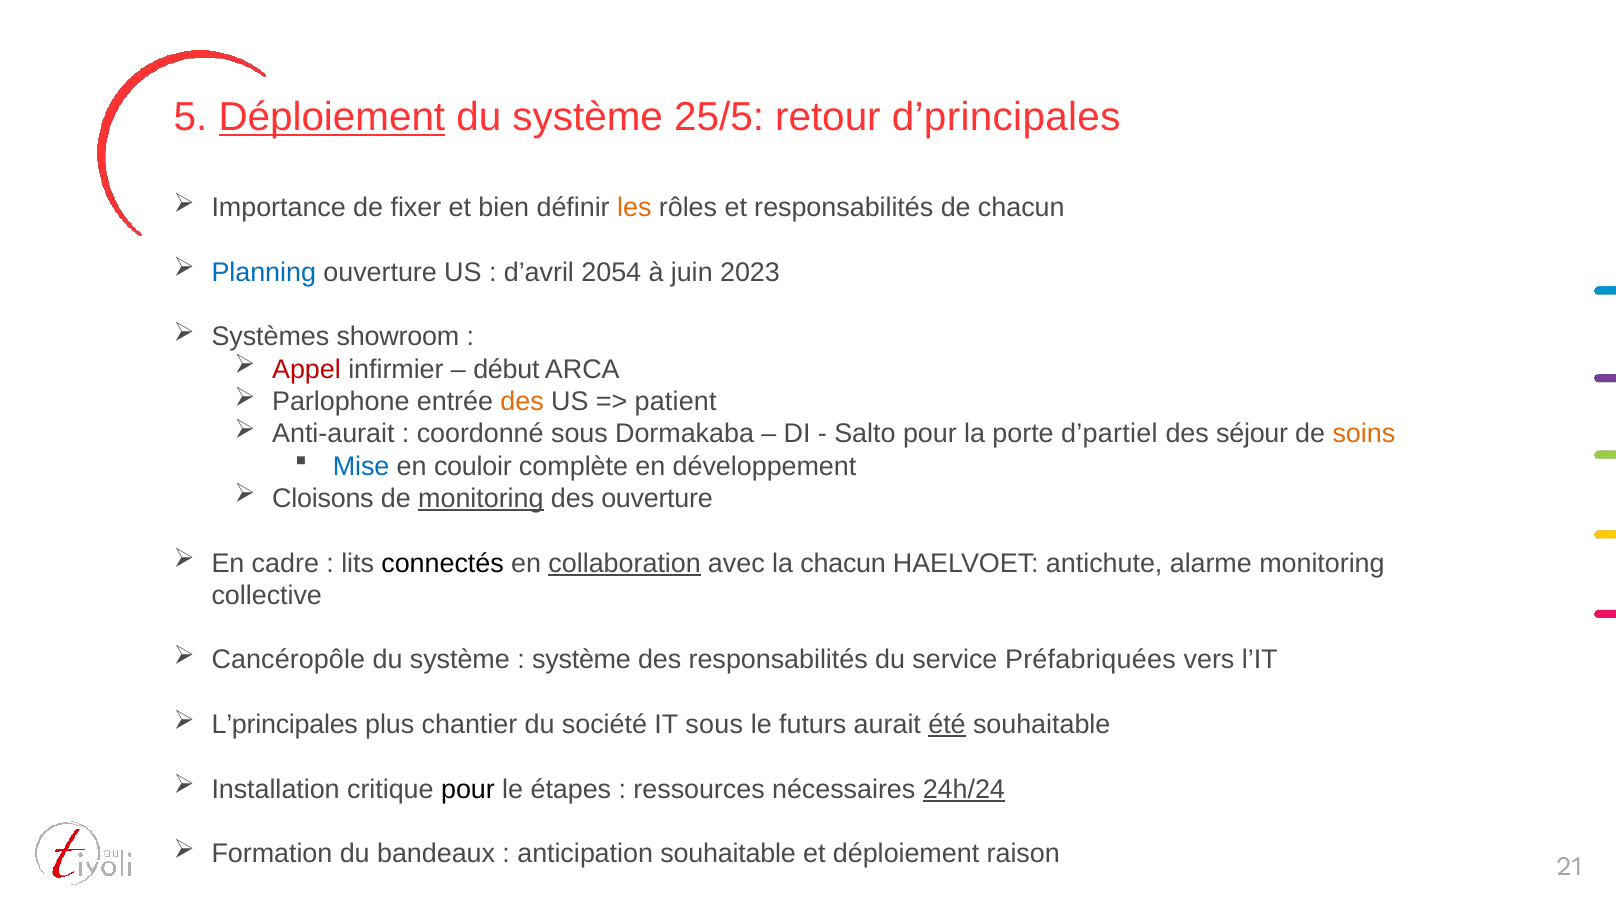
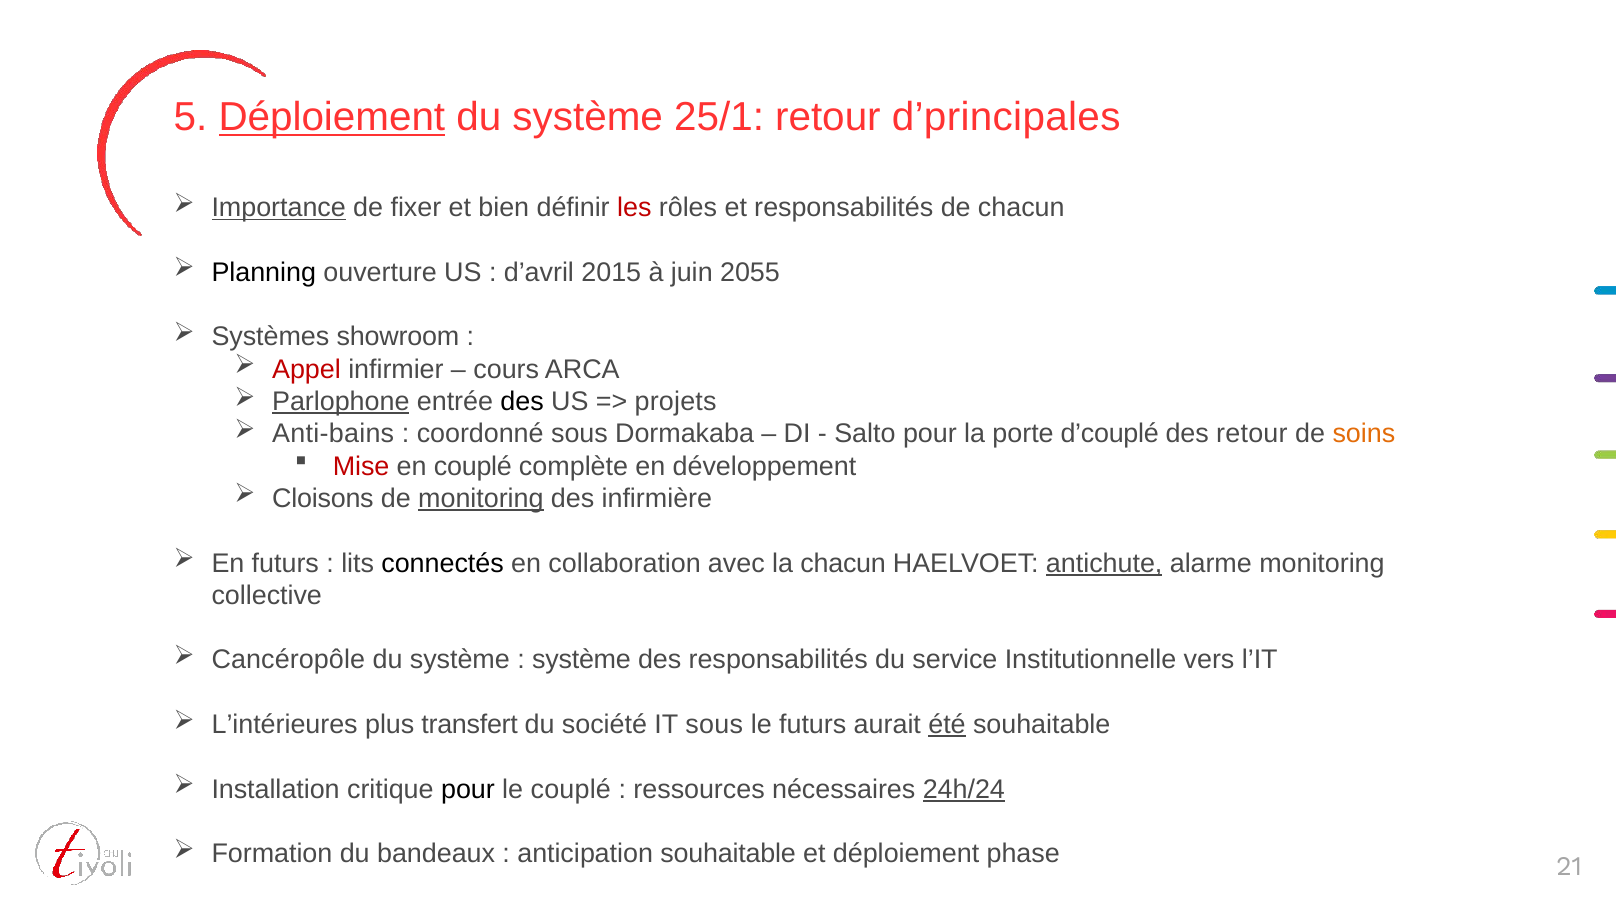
25/5: 25/5 -> 25/1 (719, 118)
Importance underline: none -> present (279, 208)
les colour: orange -> red (634, 208)
Planning colour: blue -> black (264, 272)
2054: 2054 -> 2015 (611, 272)
2023: 2023 -> 2055 (750, 272)
début: début -> cours (506, 369)
Parlophone underline: none -> present (341, 402)
des colour: orange -> black (522, 402)
patient: patient -> projets (676, 402)
Anti-aurait: Anti-aurait -> Anti-bains (333, 434)
d’partiel: d’partiel -> d’couplé (1110, 434)
des séjour: séjour -> retour (1252, 434)
Mise colour: blue -> red (361, 466)
en couloir: couloir -> couplé (473, 466)
des ouverture: ouverture -> infirmière (657, 499)
En cadre: cadre -> futurs (285, 563)
collaboration underline: present -> none (625, 563)
antichute underline: none -> present (1104, 563)
Préfabriquées: Préfabriquées -> Institutionnelle (1091, 660)
L’principales: L’principales -> L’intérieures (285, 725)
chantier: chantier -> transfert (470, 725)
le étapes: étapes -> couplé (571, 789)
raison: raison -> phase (1023, 854)
